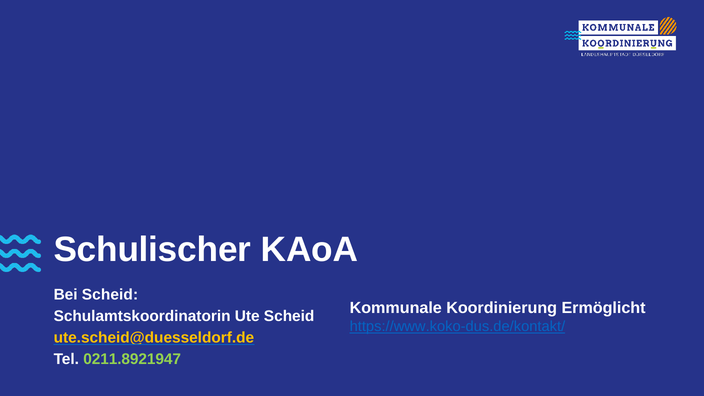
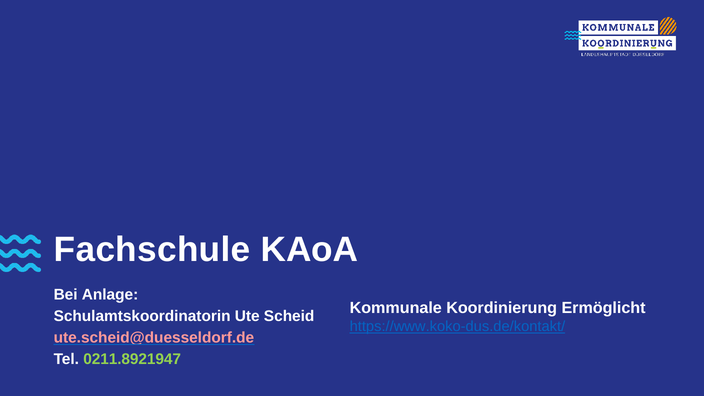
Schulischer: Schulischer -> Fachschule (152, 250)
Bei Scheid: Scheid -> Anlage (110, 295)
ute.scheid@duesseldorf.de colour: yellow -> pink (154, 338)
